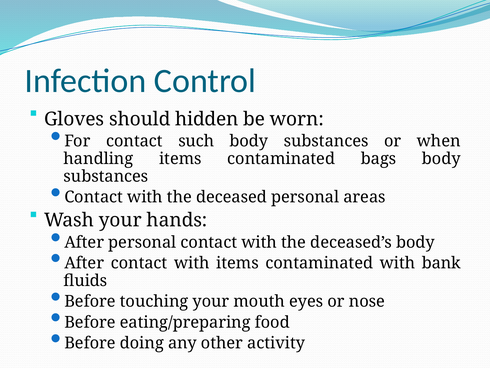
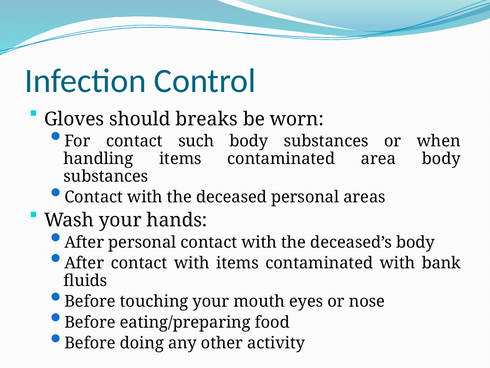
hidden: hidden -> breaks (207, 119)
bags: bags -> area (378, 158)
